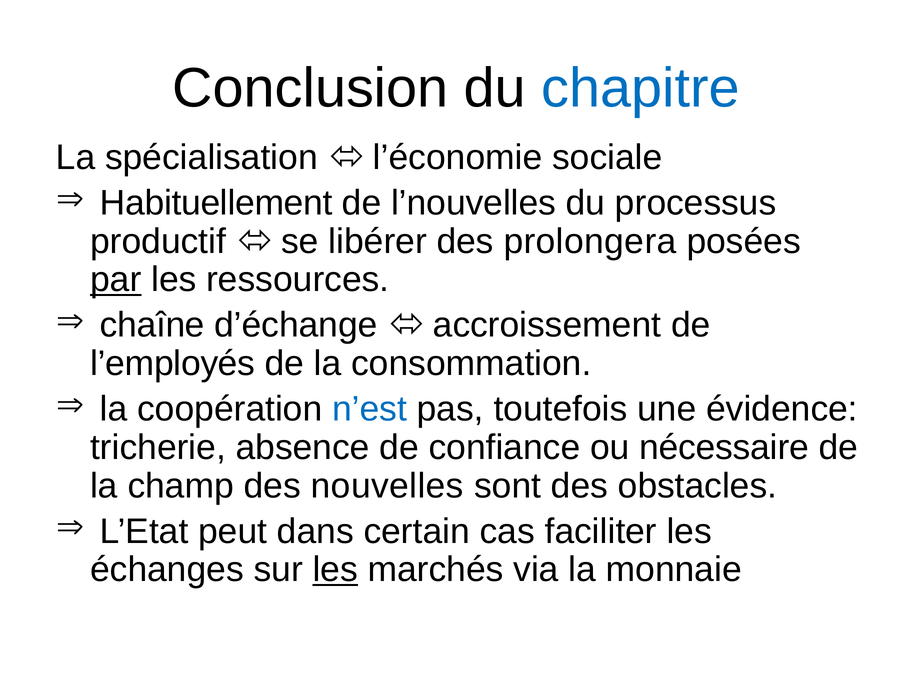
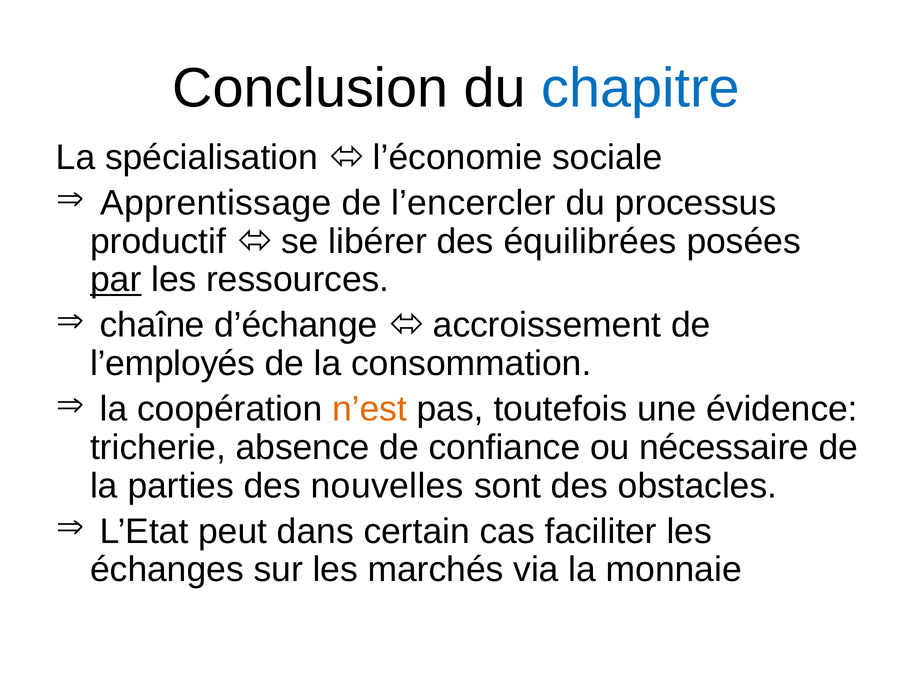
Habituellement: Habituellement -> Apprentissage (216, 203)
l’nouvelles: l’nouvelles -> l’encercler (473, 203)
prolongera: prolongera -> équilibrées (590, 241)
n’est colour: blue -> orange (370, 409)
champ: champ -> parties (181, 486)
les underline: present -> none (335, 569)
